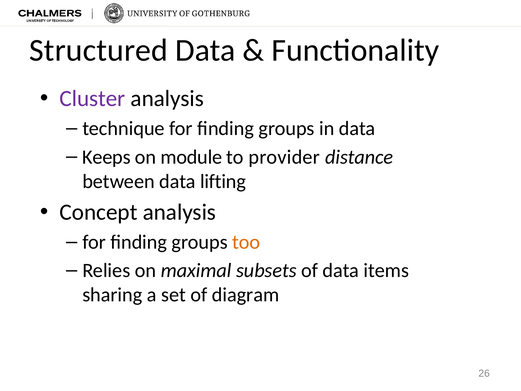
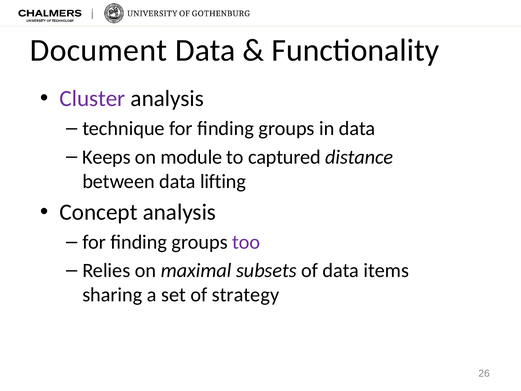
Structured: Structured -> Document (98, 50)
provider: provider -> captured (284, 157)
too colour: orange -> purple (246, 242)
diagram: diagram -> strategy (246, 295)
